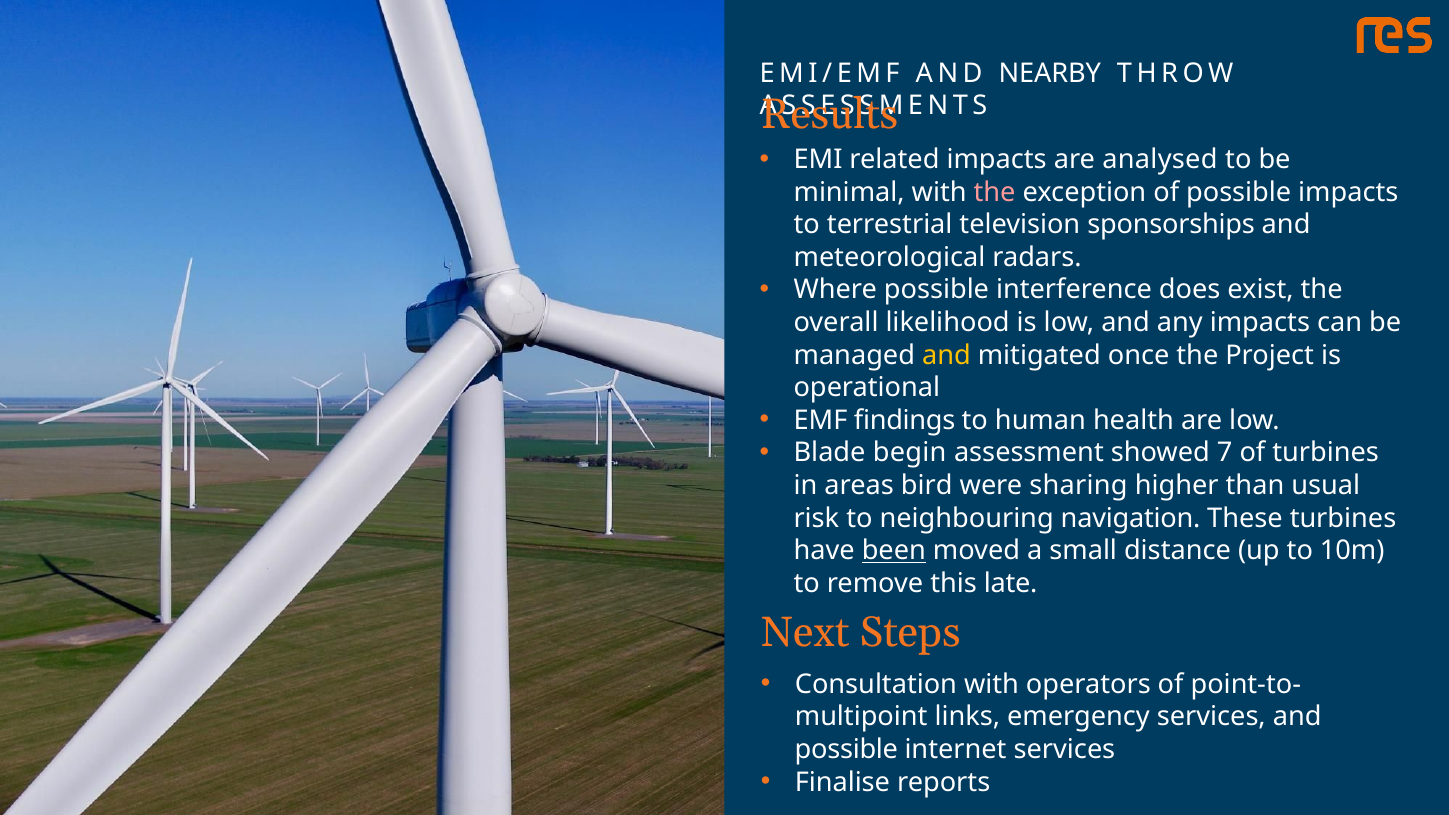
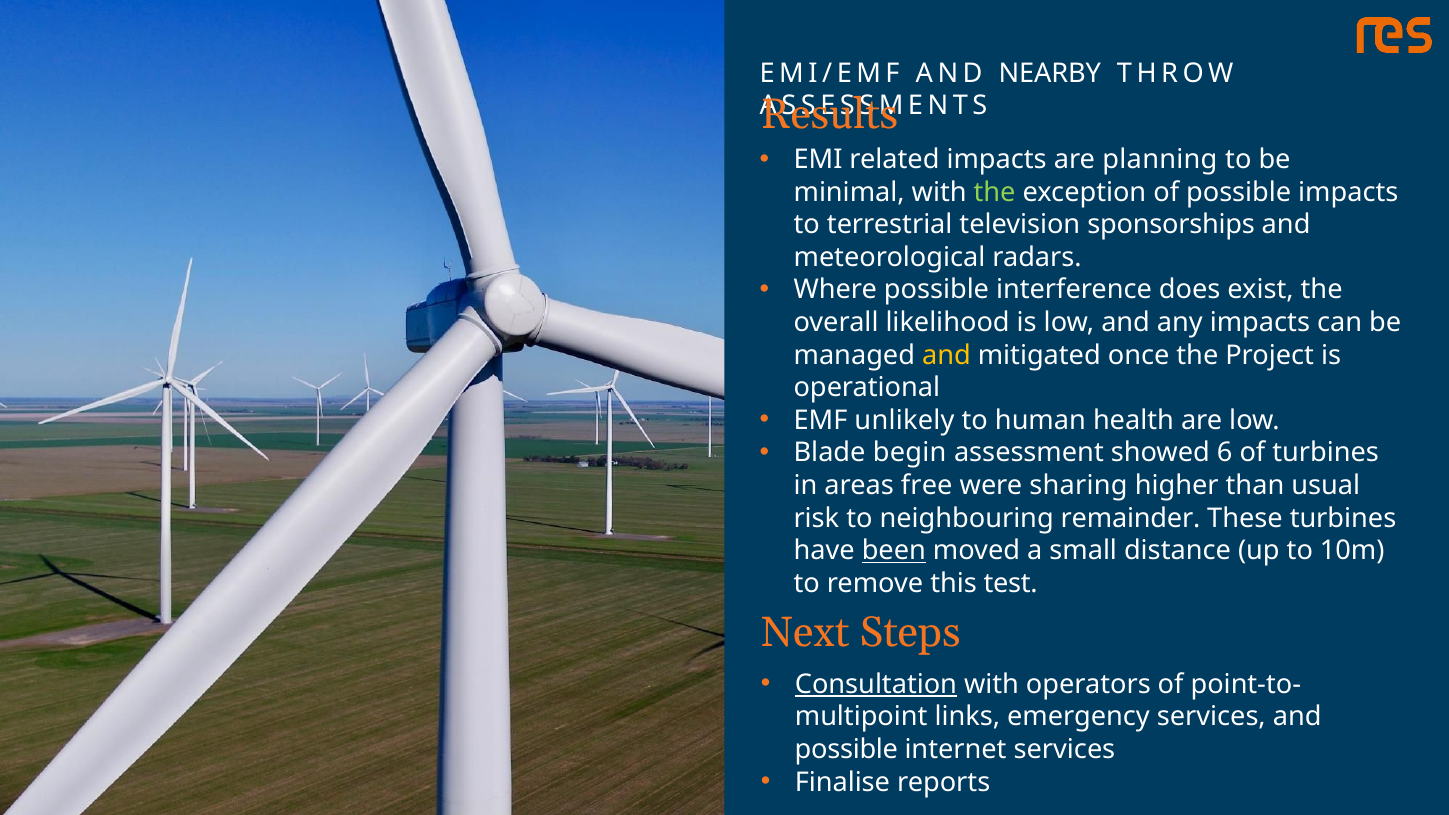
analysed: analysed -> planning (1160, 160)
the colour: pink -> light green (995, 192)
findings: findings -> unlikely (904, 420)
7: 7 -> 6 (1225, 453)
bird: bird -> free (927, 486)
navigation: navigation -> remainder (1131, 518)
late: late -> test (1011, 583)
Consultation underline: none -> present (876, 684)
